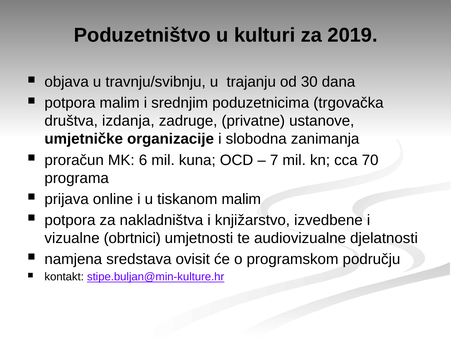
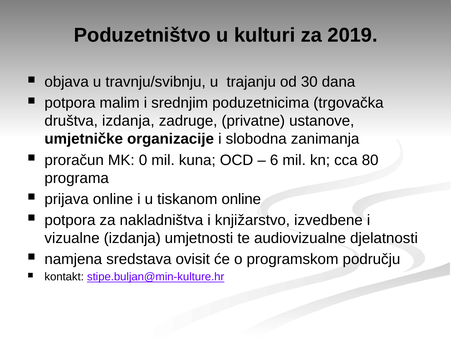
6: 6 -> 0 (143, 160)
7: 7 -> 6 (274, 160)
70: 70 -> 80 (370, 160)
tiskanom malim: malim -> online (241, 199)
vizualne obrtnici: obrtnici -> izdanja (132, 238)
